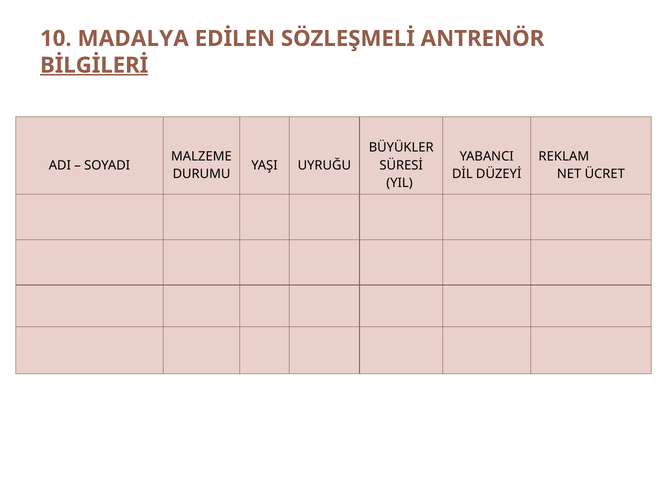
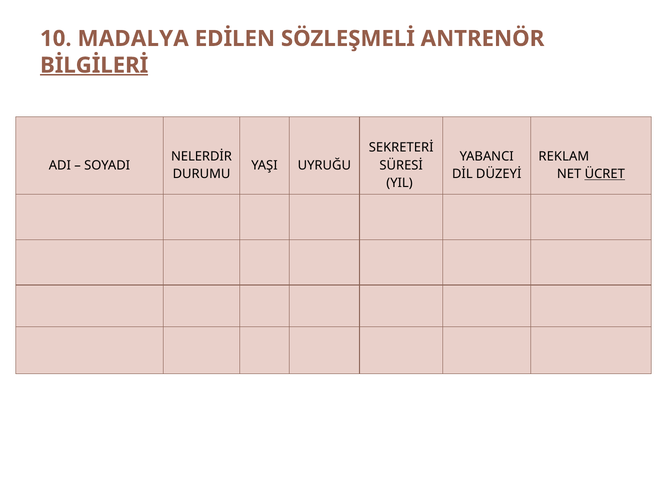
BÜYÜKLER: BÜYÜKLER -> SEKRETERİ (401, 147)
MALZEME: MALZEME -> NELERDİR (201, 156)
ÜCRET underline: none -> present (605, 174)
